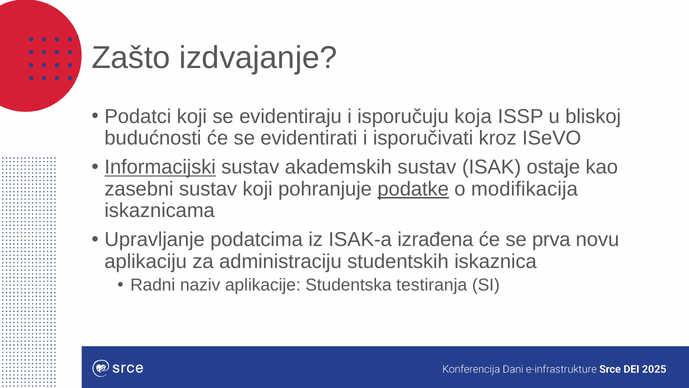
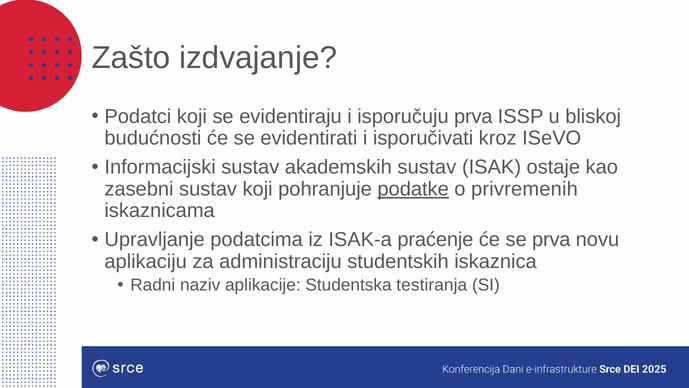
isporučuju koja: koja -> prva (473, 116)
Informacijski underline: present -> none (160, 167)
modifikacija: modifikacija -> privremenih (524, 189)
izrađena: izrađena -> praćenje (435, 239)
